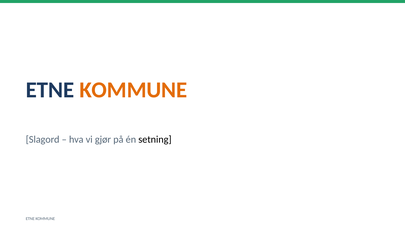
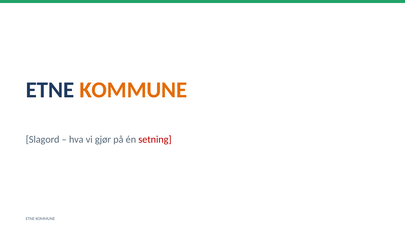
setning colour: black -> red (155, 139)
